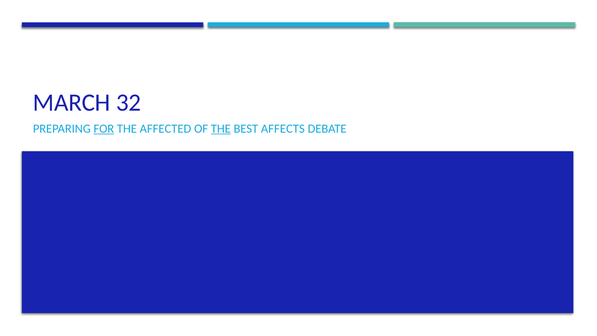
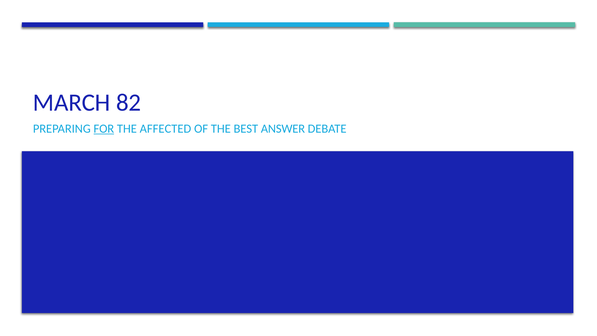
32: 32 -> 82 (129, 103)
THE underline: present -> none (221, 129)
AFFECTS: AFFECTS -> ANSWER (283, 129)
